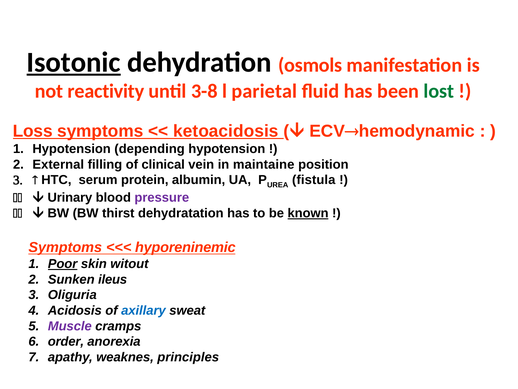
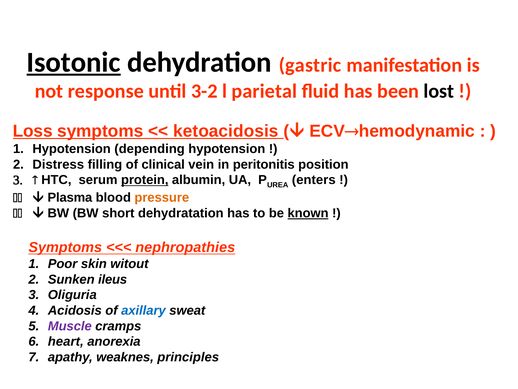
osmols: osmols -> gastric (310, 65)
reactivity: reactivity -> response (106, 91)
3-8: 3-8 -> 3-2 (204, 91)
lost colour: green -> black (439, 91)
External: External -> Distress (58, 164)
maintaine: maintaine -> peritonitis (264, 164)
protein underline: none -> present (145, 180)
fistula: fistula -> enters (314, 180)
Urinary: Urinary -> Plasma (70, 197)
pressure colour: purple -> orange (162, 197)
thirst: thirst -> short (118, 213)
hyporeninemic: hyporeninemic -> nephropathies (185, 247)
Poor underline: present -> none (63, 264)
order: order -> heart (66, 341)
